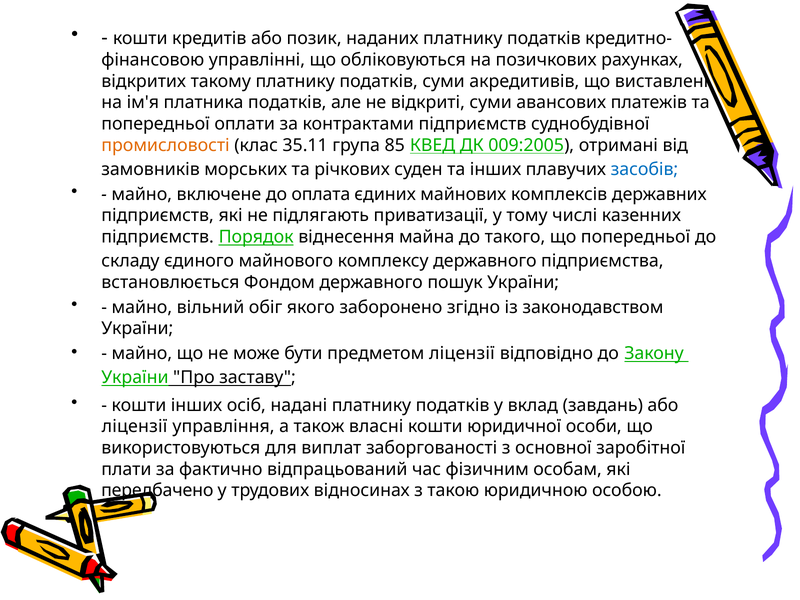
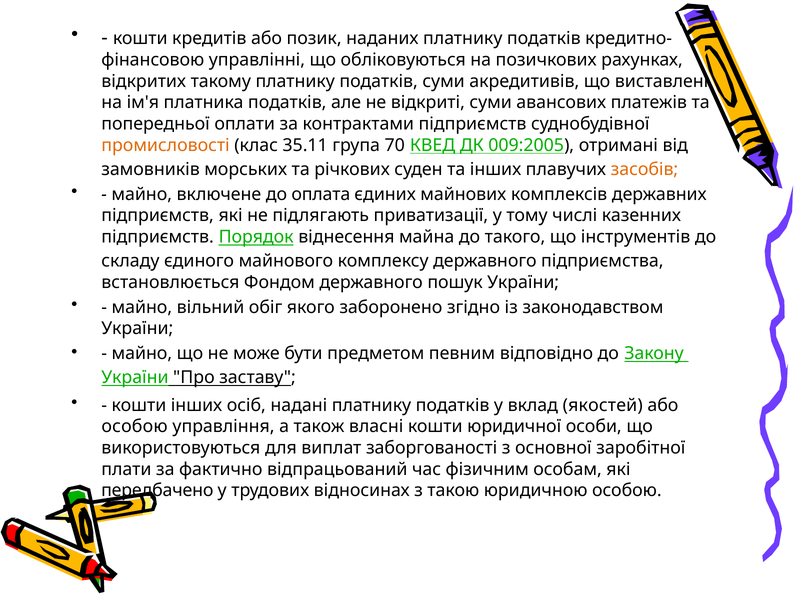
85: 85 -> 70 (395, 145)
засобів colour: blue -> orange (644, 169)
що попередньої: попередньої -> інструментів (636, 237)
предметом ліцензії: ліцензії -> певним (462, 353)
завдань: завдань -> якостей (603, 405)
ліцензії: ліцензії -> особою (135, 427)
